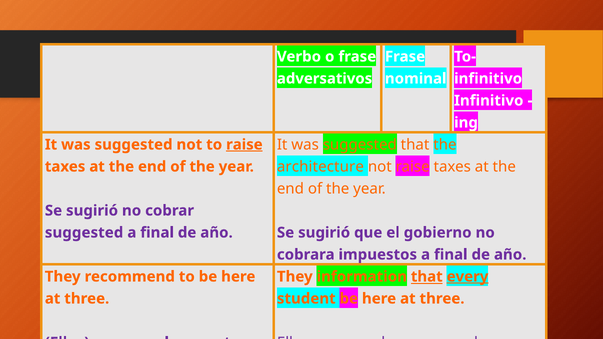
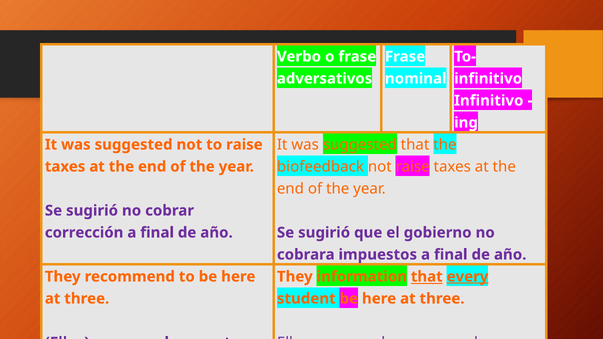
raise underline: present -> none (244, 145)
architecture: architecture -> biofeedback (320, 167)
suggested: suggested -> corrección (84, 233)
